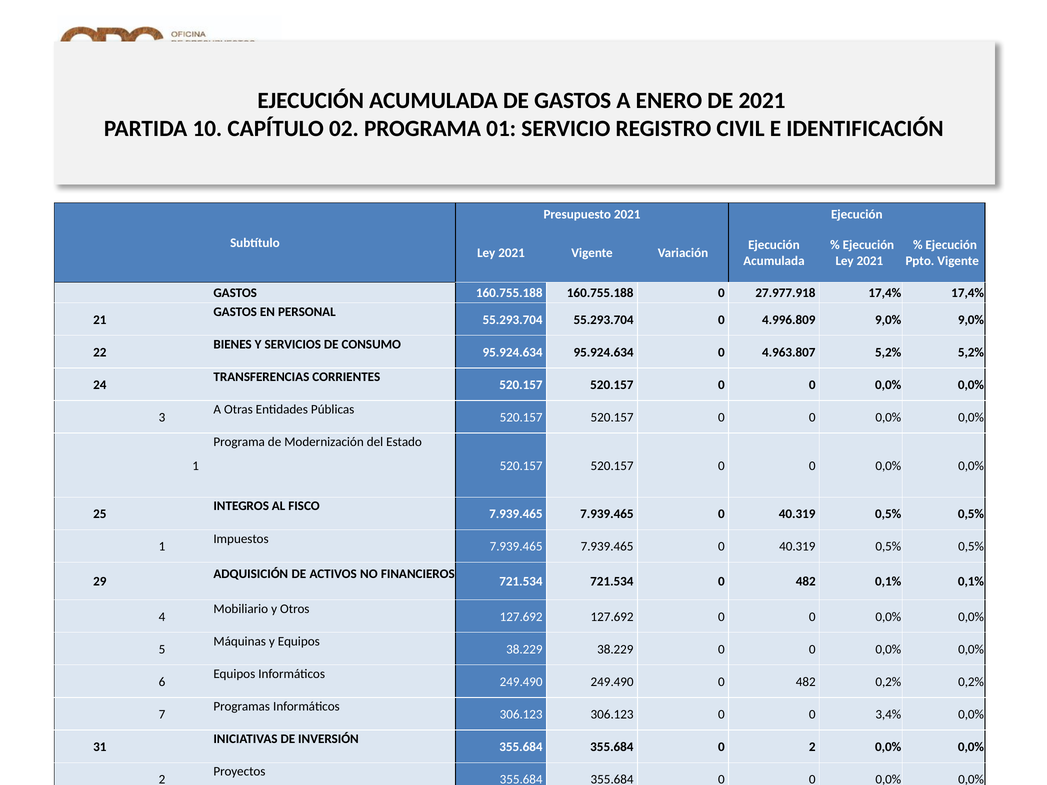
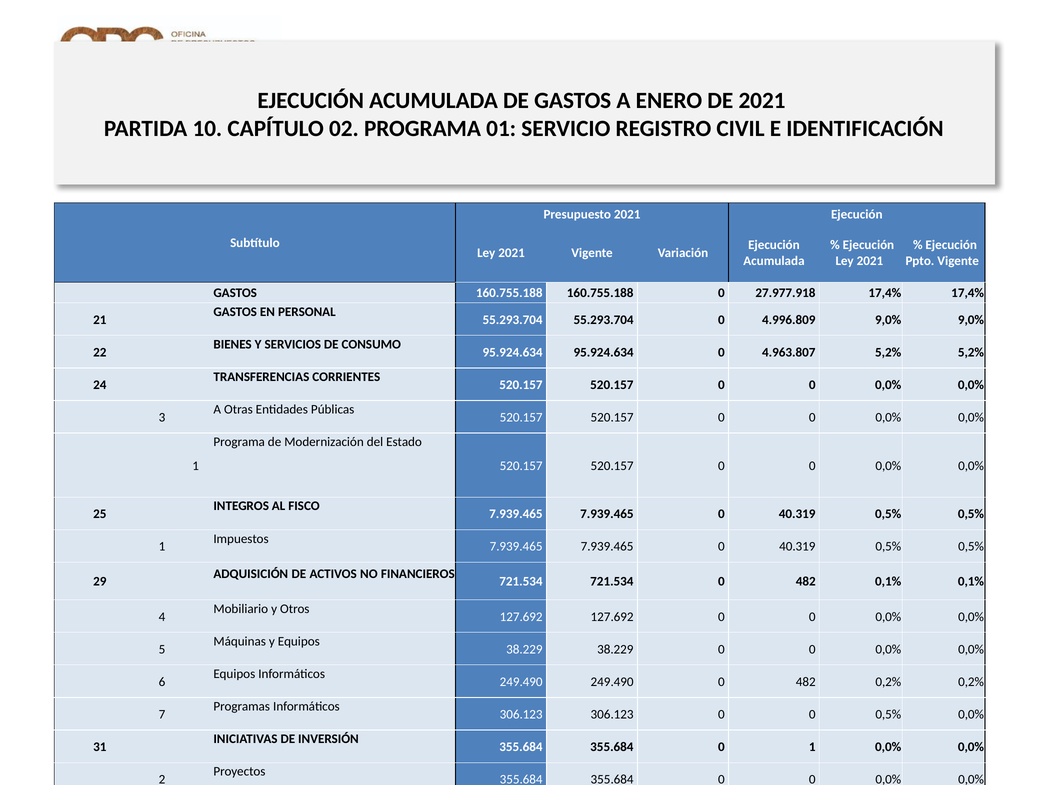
0 3,4%: 3,4% -> 0,5% (888, 715)
0 2: 2 -> 1 (812, 747)
